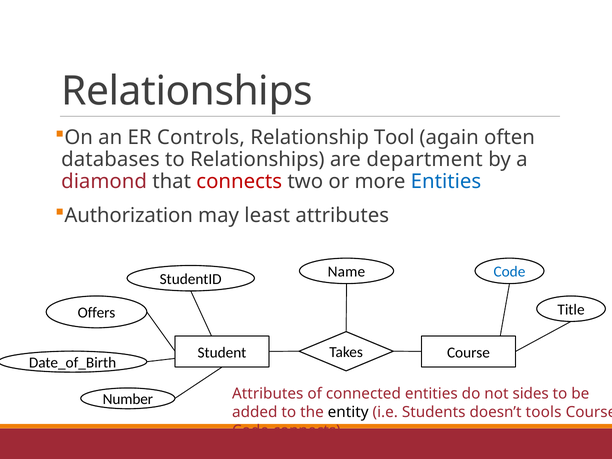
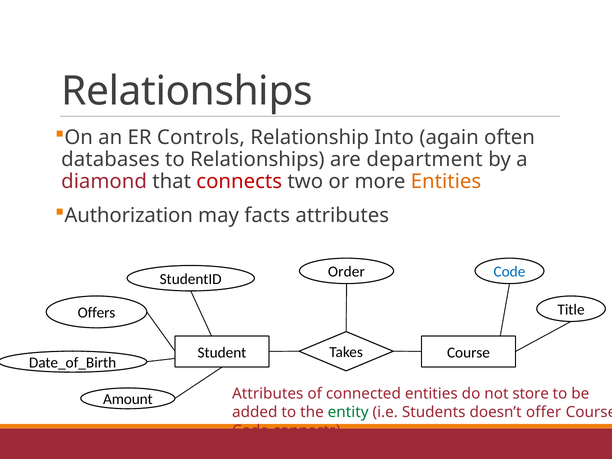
Tool: Tool -> Into (394, 137)
Entities colour: blue -> orange (446, 182)
least: least -> facts (267, 215)
Name: Name -> Order (346, 272)
sides: sides -> store (531, 394)
Number: Number -> Amount (128, 399)
entity colour: black -> green (348, 412)
tools: tools -> offer (544, 412)
